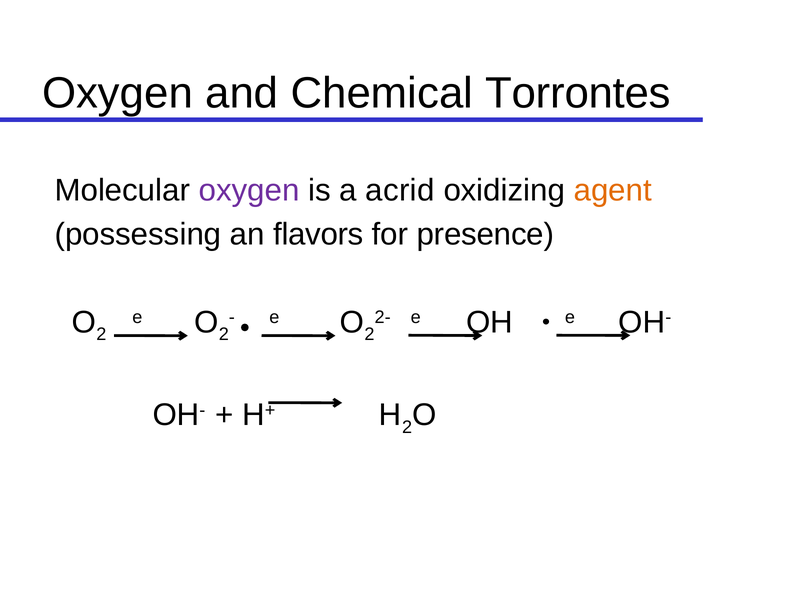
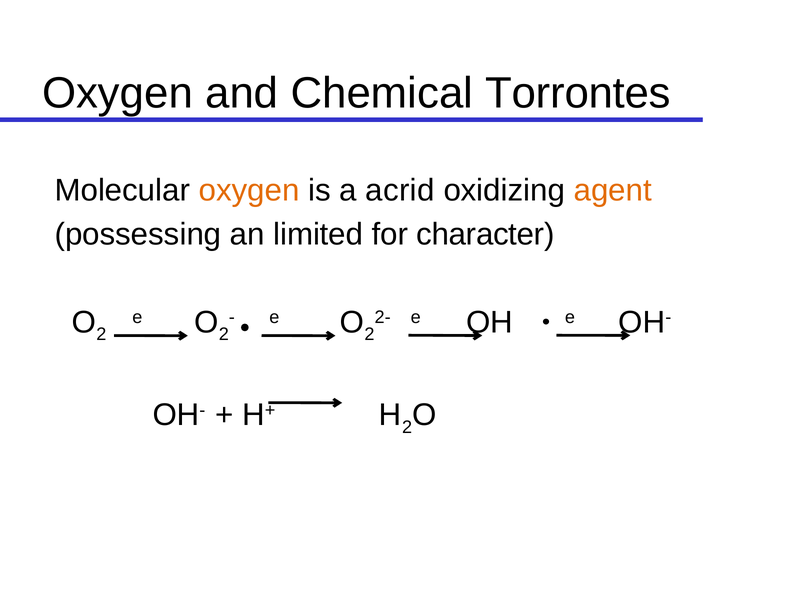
oxygen colour: purple -> orange (249, 190)
flavors: flavors -> limited (318, 234)
presence: presence -> character (485, 234)
